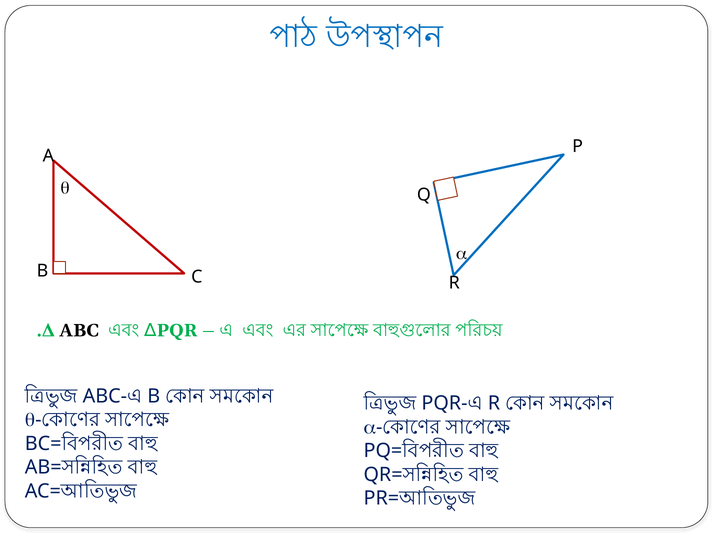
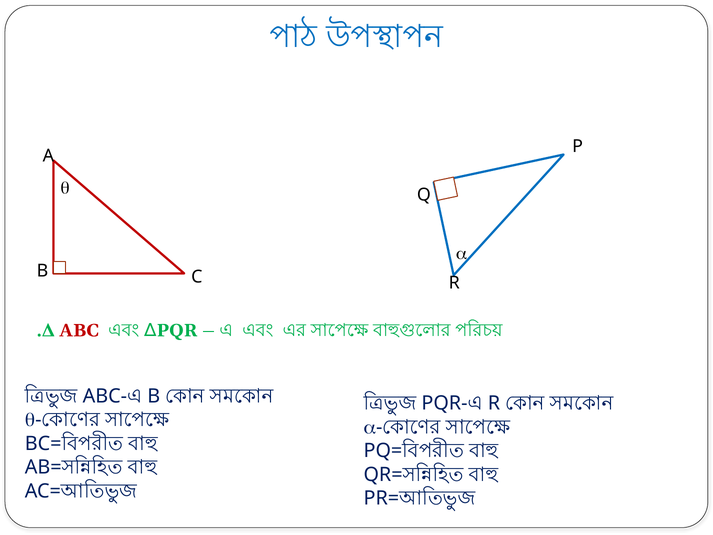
ABC colour: black -> red (79, 330)
